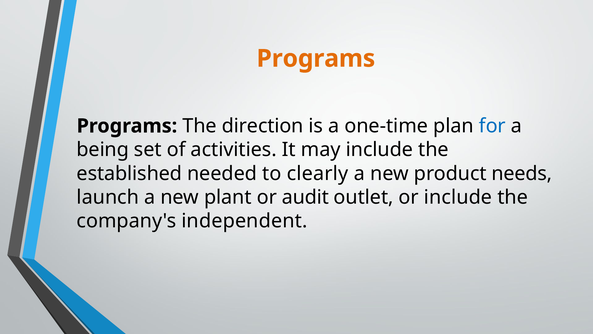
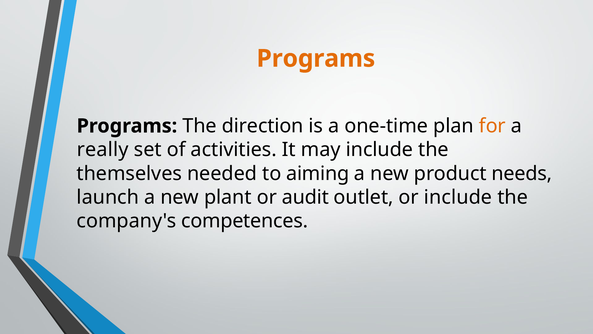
for colour: blue -> orange (492, 126)
being: being -> really (103, 150)
established: established -> themselves (129, 173)
clearly: clearly -> aiming (318, 173)
independent: independent -> competences (245, 221)
